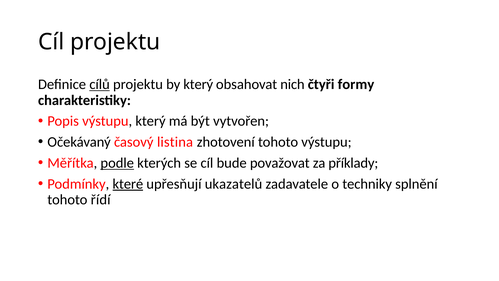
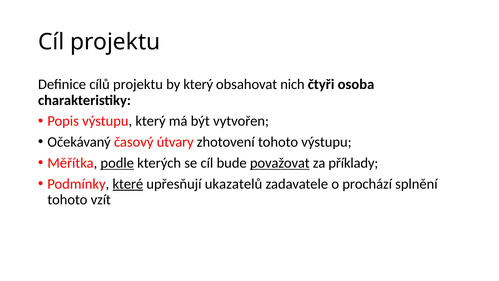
cílů underline: present -> none (100, 84)
formy: formy -> osoba (356, 84)
listina: listina -> útvary (175, 142)
považovat underline: none -> present (280, 163)
techniky: techniky -> prochází (367, 184)
řídí: řídí -> vzít (101, 199)
